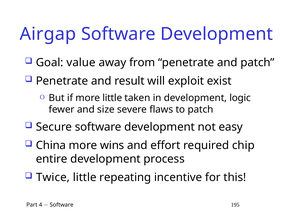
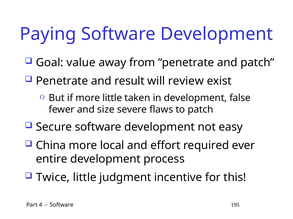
Airgap: Airgap -> Paying (48, 34)
exploit: exploit -> review (186, 81)
logic: logic -> false (240, 98)
wins: wins -> local (112, 146)
chip: chip -> ever (243, 146)
repeating: repeating -> judgment (125, 178)
